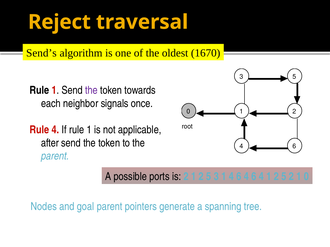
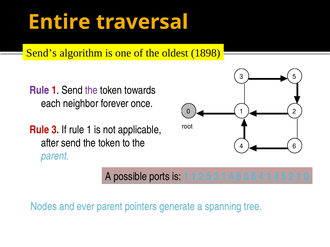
Reject: Reject -> Entire (59, 22)
1670: 1670 -> 1898 (206, 53)
Rule colour: black -> purple (39, 90)
signals: signals -> forever (115, 104)
Rule 4: 4 -> 3 (55, 130)
is 2: 2 -> 1 (186, 177)
1 4 6 4: 4 -> 0 (246, 177)
4 1 2: 2 -> 4 (276, 177)
goal: goal -> ever (86, 207)
